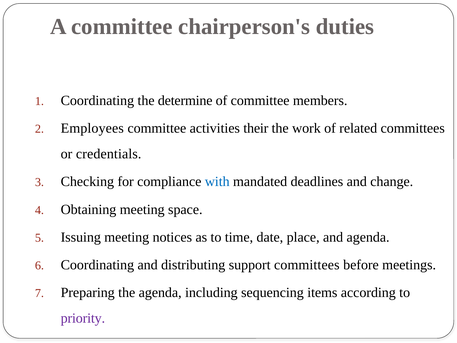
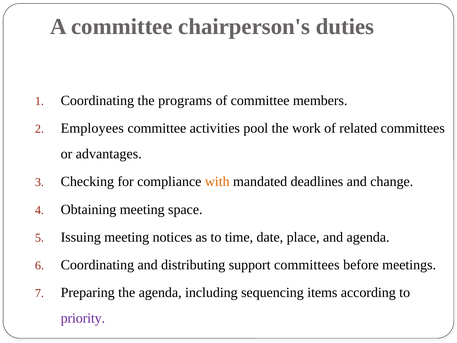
determine: determine -> programs (185, 100)
their: their -> pool (256, 128)
credentials: credentials -> advantages (109, 154)
with colour: blue -> orange (217, 182)
